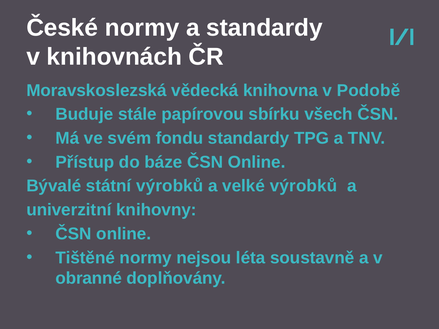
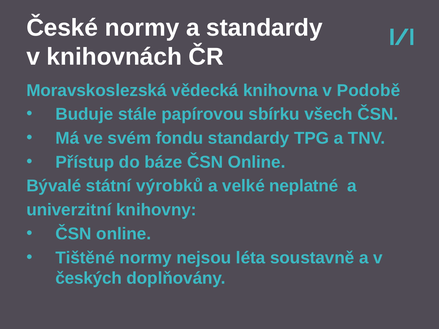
velké výrobků: výrobků -> neplatné (304, 186)
obranné: obranné -> českých (89, 278)
